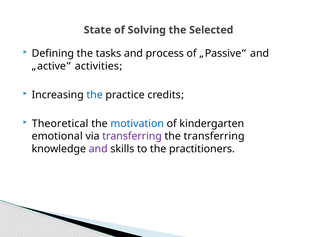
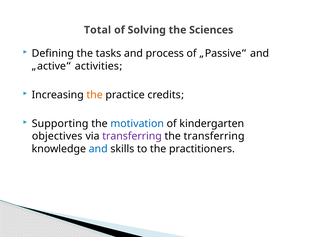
State: State -> Total (98, 30)
Selected: Selected -> Sciences (211, 30)
the colour: blue -> orange (95, 95)
Theoretical: Theoretical -> Supporting (60, 124)
emotional: emotional -> objectives (57, 137)
and colour: purple -> blue (98, 149)
